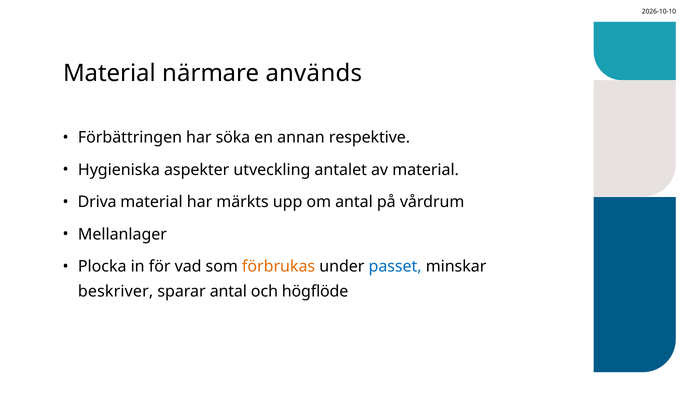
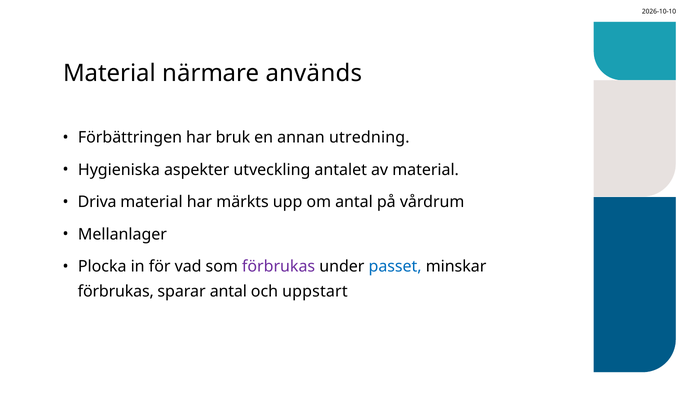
söka: söka -> bruk (233, 137)
respektive: respektive -> utredning (369, 137)
förbrukas colour: orange -> purple (279, 266)
beskriver: beskriver -> förbrukas (116, 291)
högflöde: högflöde -> uppstart (315, 291)
